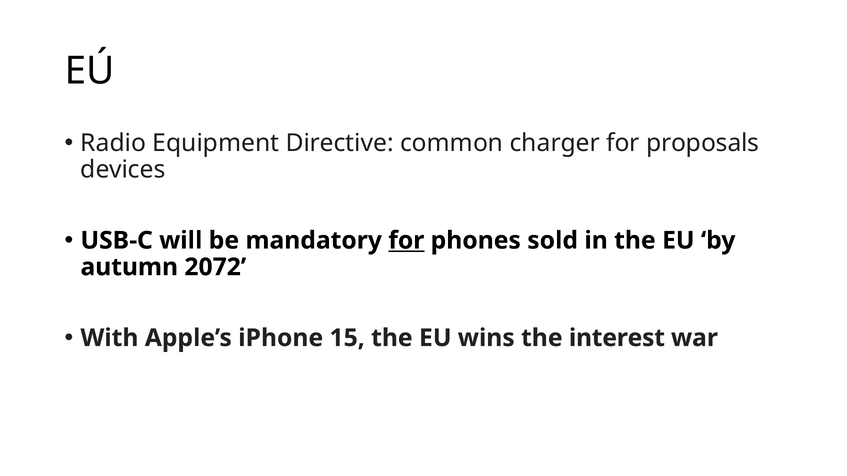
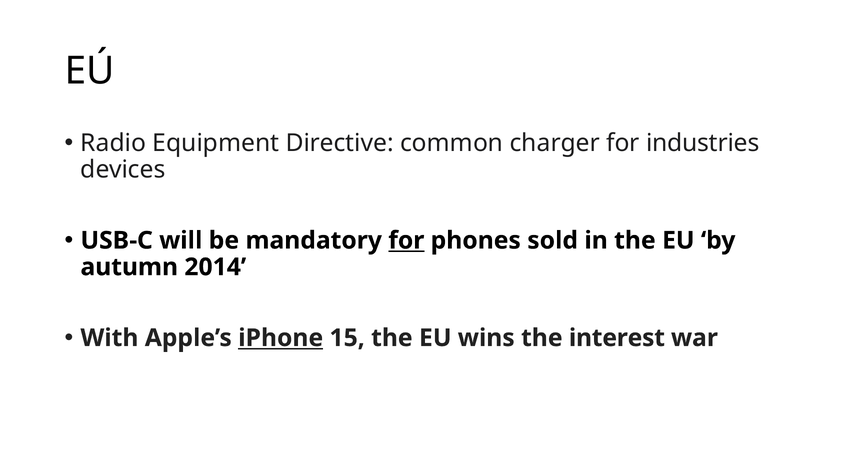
proposals: proposals -> industries (703, 143)
2072: 2072 -> 2014 (215, 267)
iPhone underline: none -> present (281, 338)
